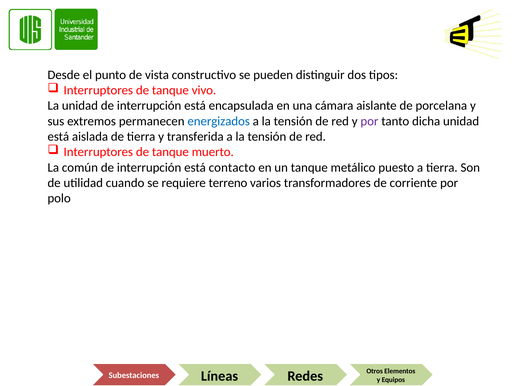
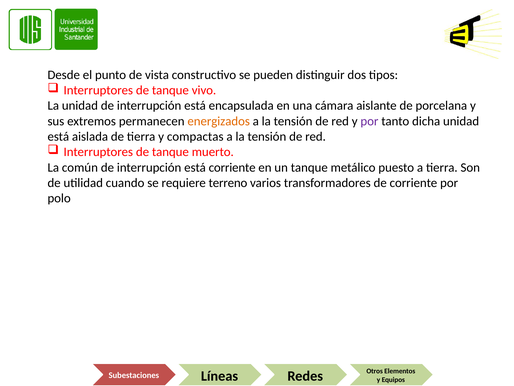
energizados colour: blue -> orange (219, 121)
transferida: transferida -> compactas (195, 136)
está contacto: contacto -> corriente (232, 167)
